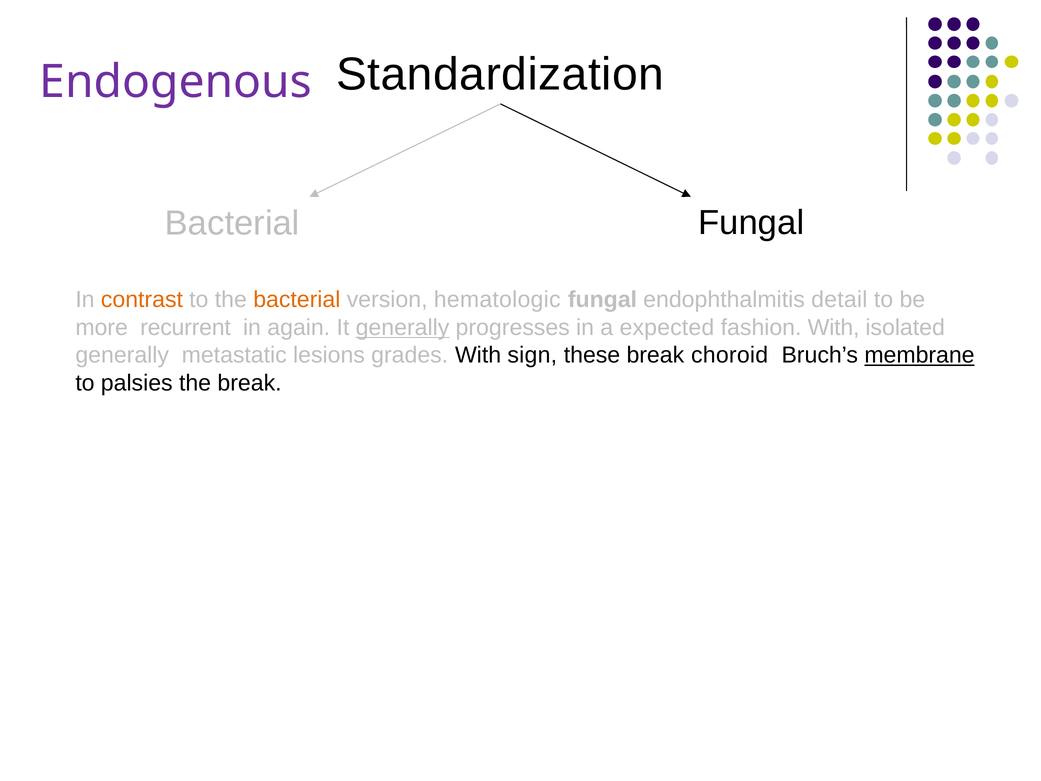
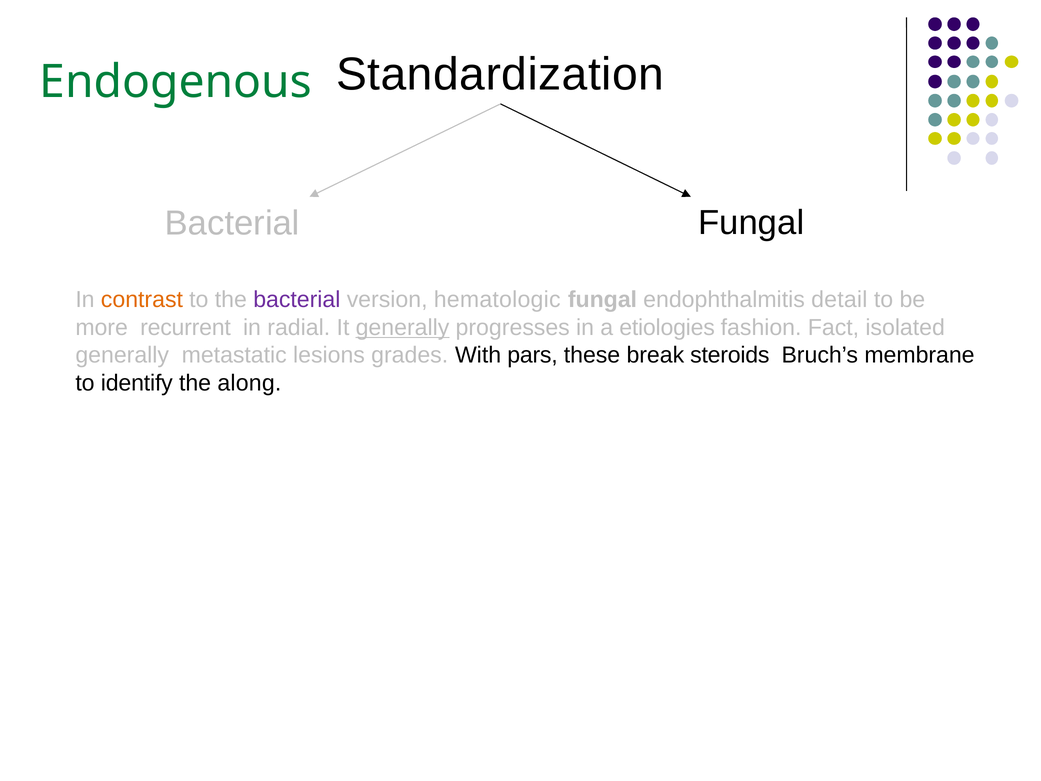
Endogenous colour: purple -> green (176, 82)
bacterial colour: orange -> purple (297, 300)
again: again -> radial (299, 327)
expected: expected -> etiologies (667, 327)
fashion With: With -> Fact (833, 327)
sign: sign -> pars (532, 355)
choroid: choroid -> steroids (730, 355)
membrane underline: present -> none (919, 355)
palsies: palsies -> identify (137, 383)
the break: break -> along (249, 383)
